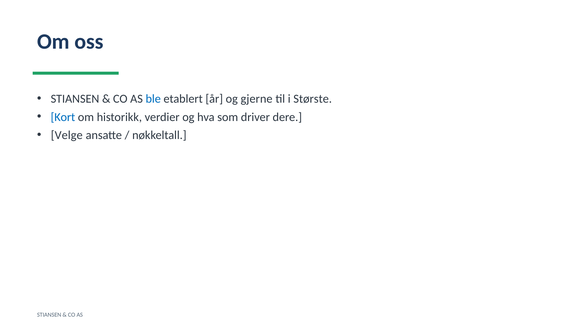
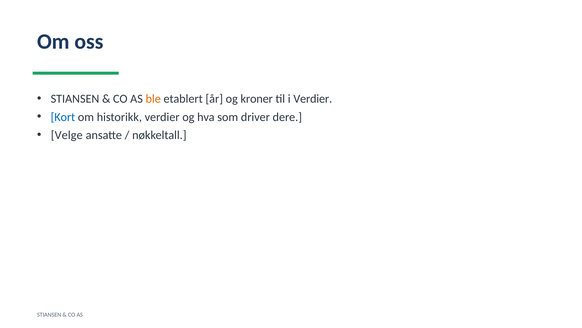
ble colour: blue -> orange (153, 99)
gjerne: gjerne -> kroner (257, 99)
i Største: Største -> Verdier (313, 99)
